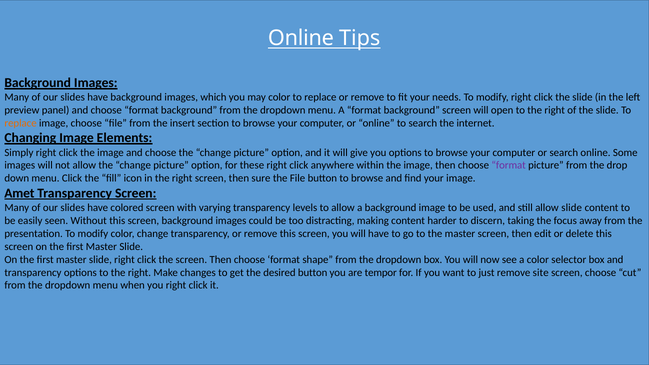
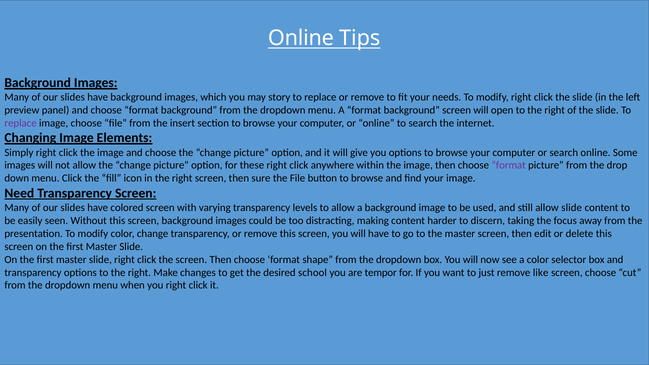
may color: color -> story (279, 97)
replace colour: orange -> purple (21, 123)
Amet: Amet -> Need (19, 193)
desired button: button -> school (313, 272)
site: site -> like (541, 272)
